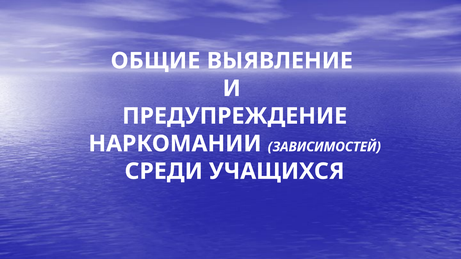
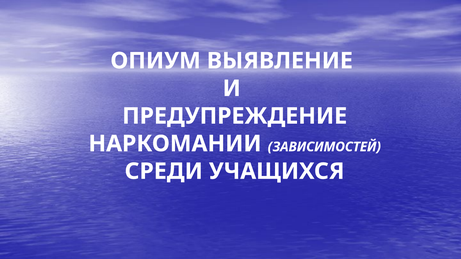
ОБЩИЕ: ОБЩИЕ -> ОПИУМ (156, 61)
